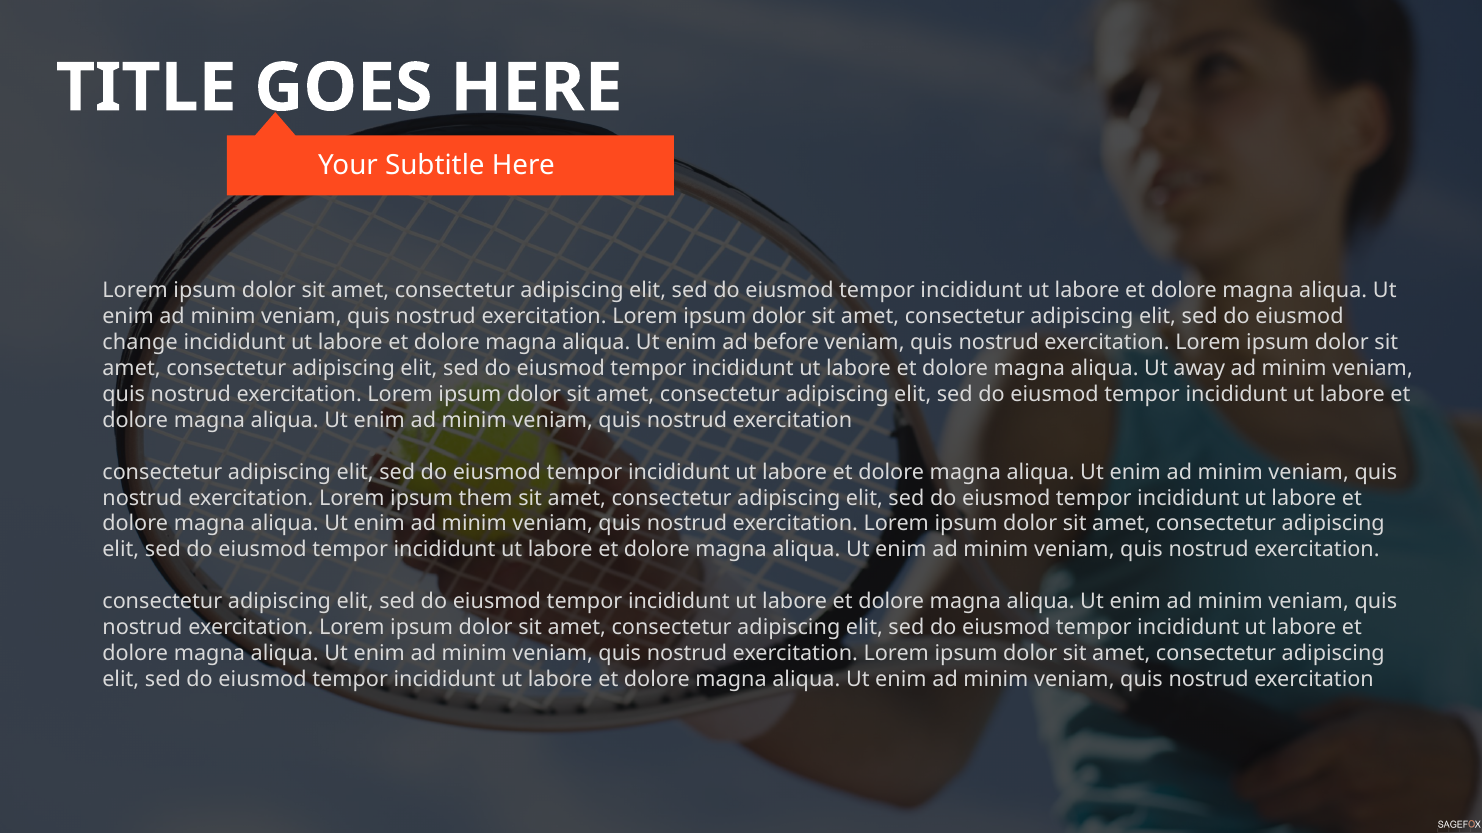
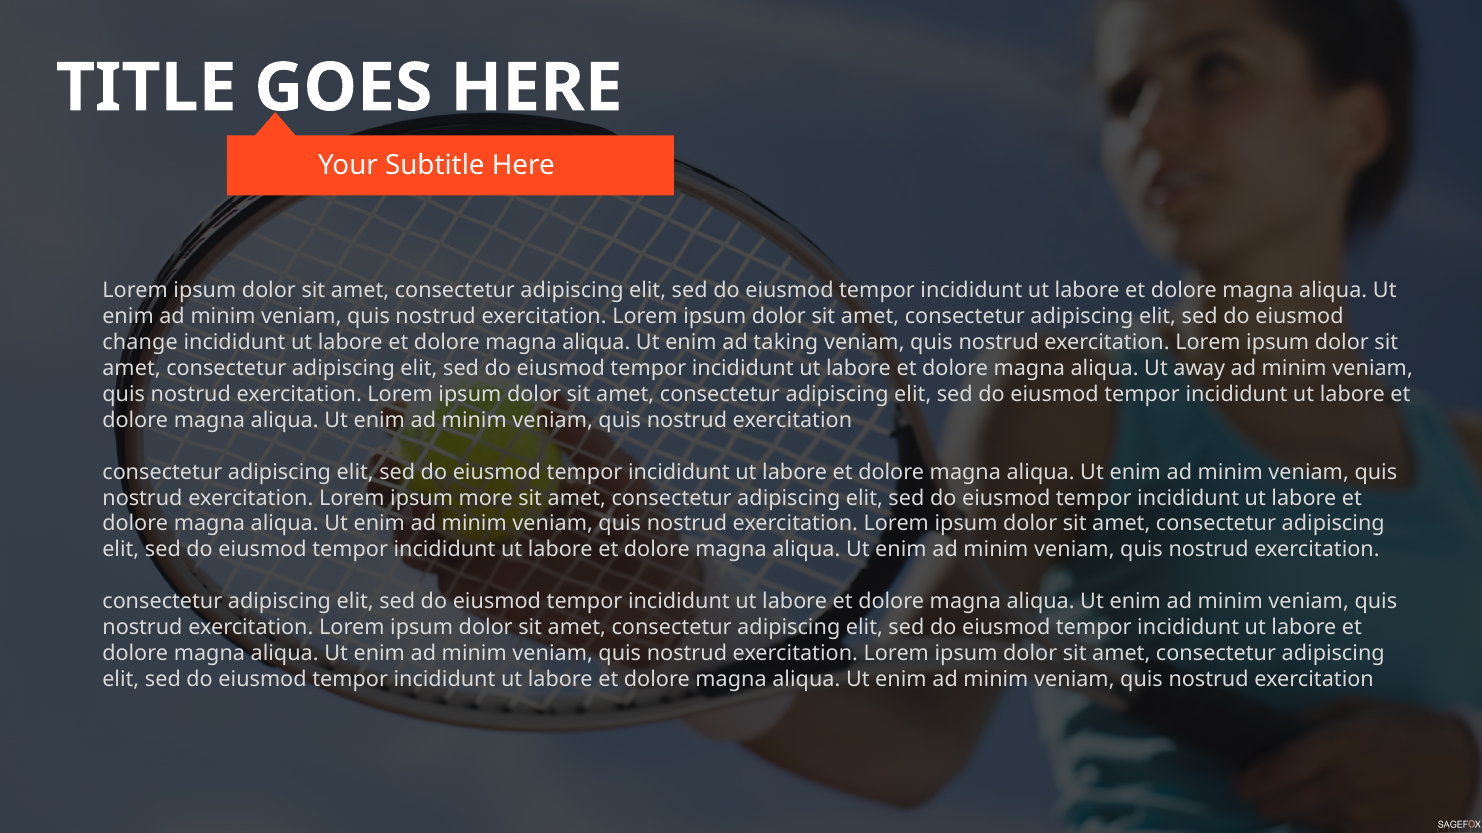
before: before -> taking (786, 343)
them: them -> more (486, 498)
